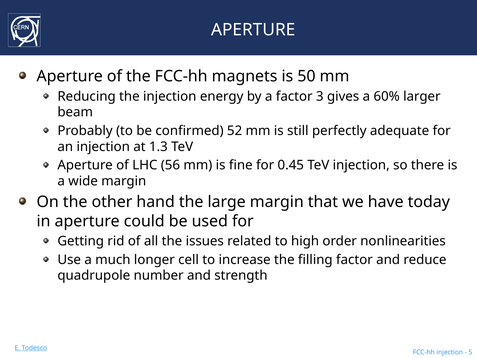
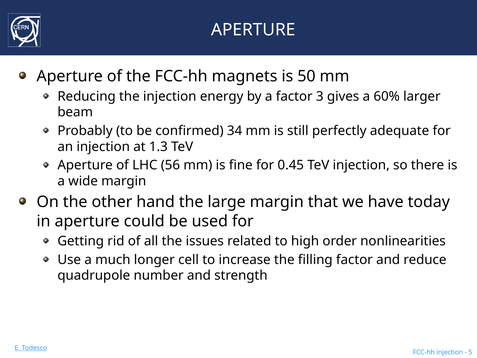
52: 52 -> 34 (235, 131)
